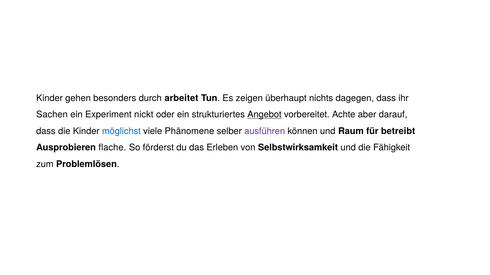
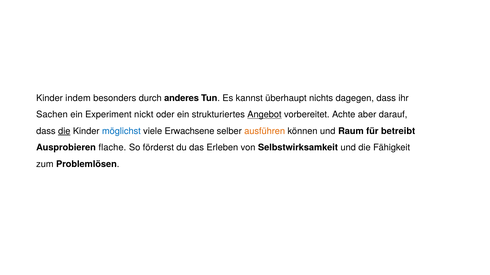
gehen: gehen -> indem (78, 98)
arbeitet: arbeitet -> anderes (182, 98)
zeigen: zeigen -> kannst (249, 98)
die underline: none -> present (64, 131)
Phänomene: Phänomene -> Erwachsene (189, 131)
ausführen colour: purple -> orange (265, 131)
